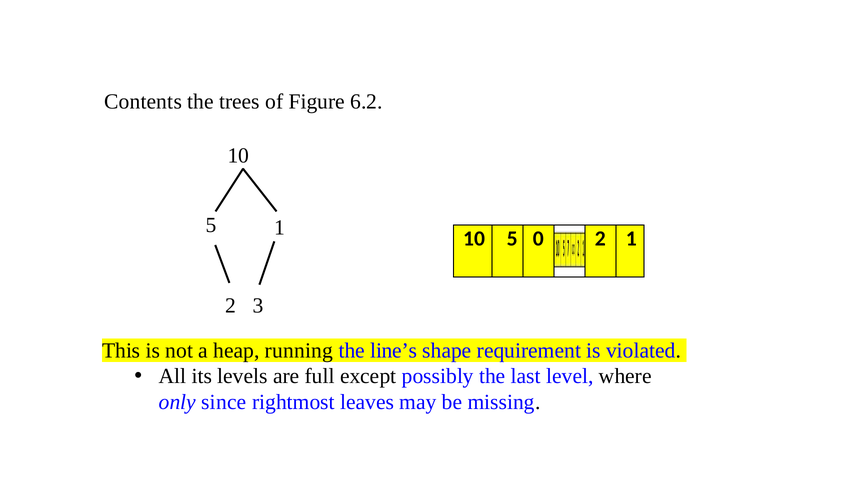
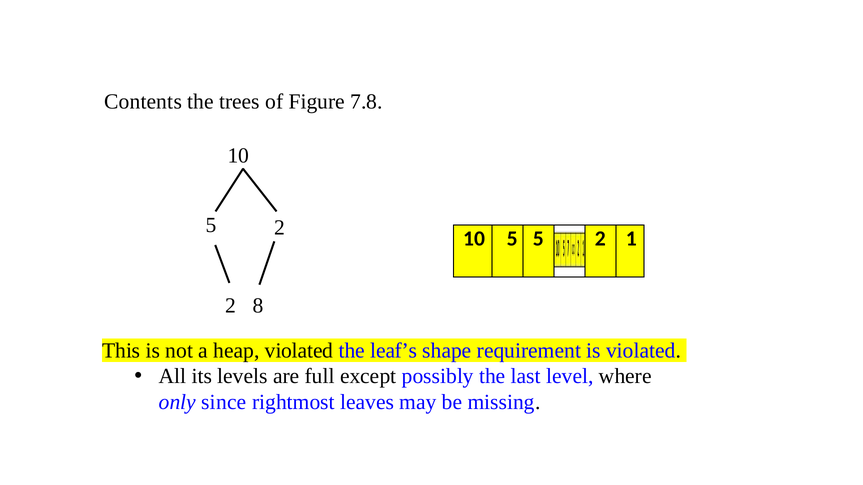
6.2: 6.2 -> 7.8 (366, 101)
1: 1 -> 2 (280, 228)
5 0: 0 -> 5 (538, 239)
3: 3 -> 8 (258, 306)
heap running: running -> violated (299, 351)
line’s: line’s -> leaf’s (394, 351)
